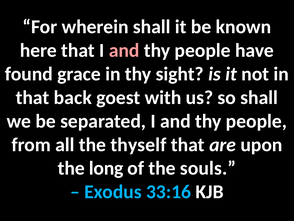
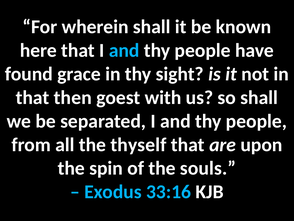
and colour: pink -> light blue (124, 50)
back: back -> then (73, 97)
long: long -> spin (106, 168)
